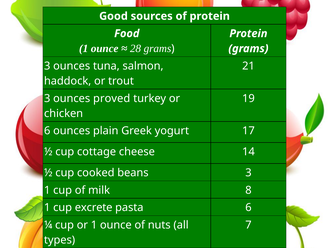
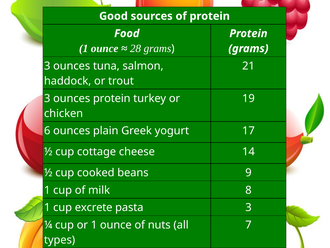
ounces proved: proved -> protein (112, 98)
beans 3: 3 -> 9 (248, 172)
pasta 6: 6 -> 3 (248, 207)
